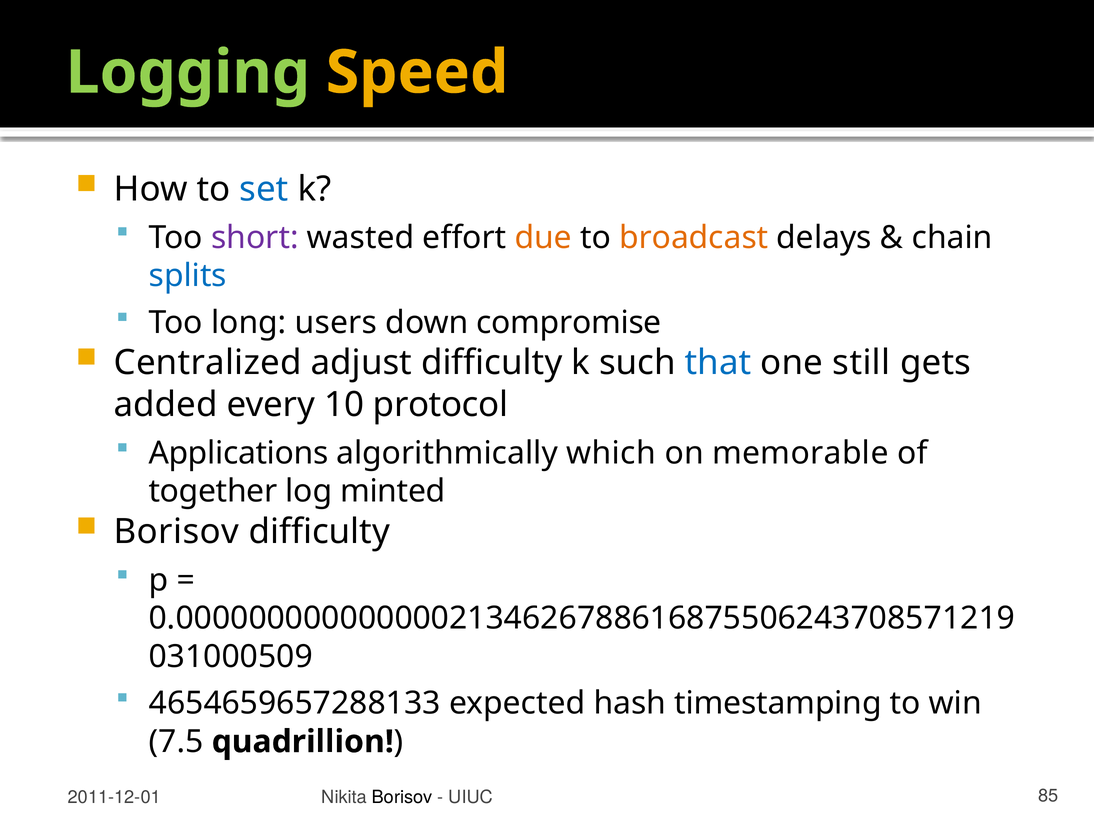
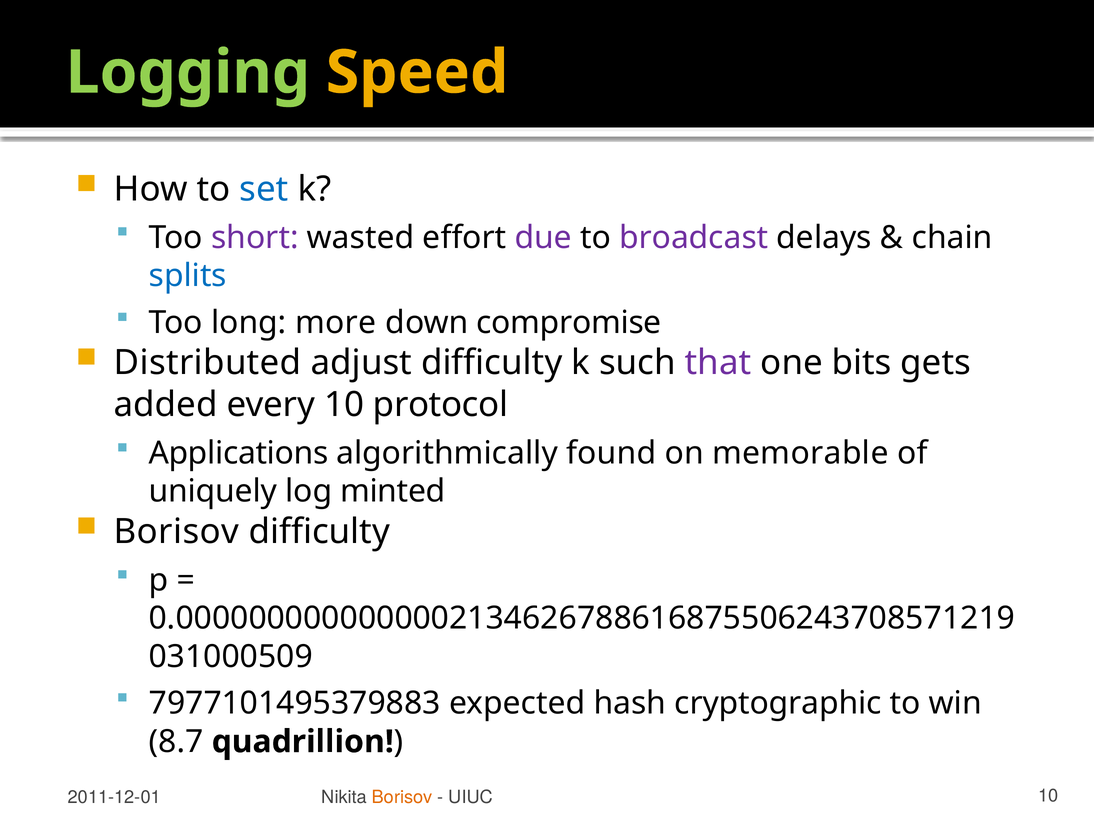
due colour: orange -> purple (543, 238)
broadcast colour: orange -> purple (694, 238)
users: users -> more (336, 323)
Centralized: Centralized -> Distributed (208, 363)
that colour: blue -> purple (718, 363)
still: still -> bits (862, 363)
which: which -> found (611, 453)
together: together -> uniquely (213, 492)
4654659657288133: 4654659657288133 -> 7977101495379883 (295, 704)
timestamping: timestamping -> cryptographic (778, 704)
7.5: 7.5 -> 8.7 (176, 742)
Borisov colour: black -> orange (402, 798)
UIUC 85: 85 -> 10 (1048, 796)
